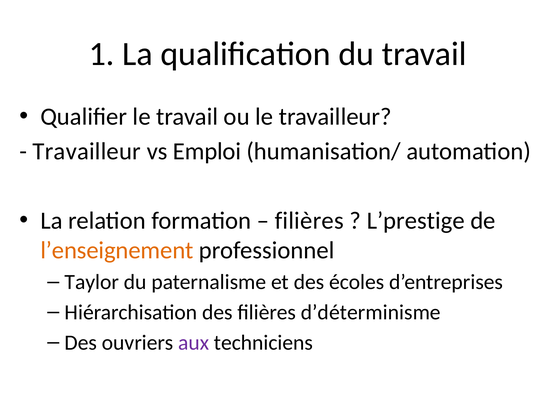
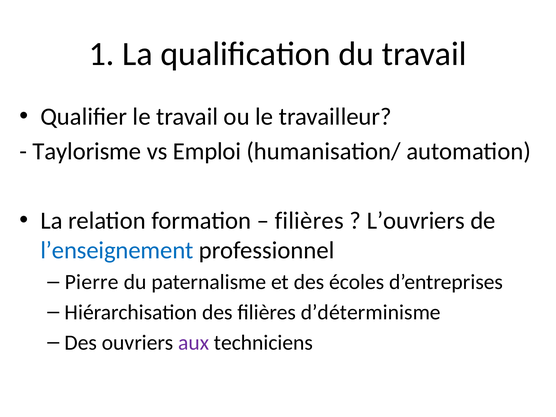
Travailleur: Travailleur -> Taylorisme (87, 151)
L’prestige: L’prestige -> L’ouvriers (416, 221)
l’enseignement colour: orange -> blue (117, 250)
Taylor: Taylor -> Pierre (92, 282)
